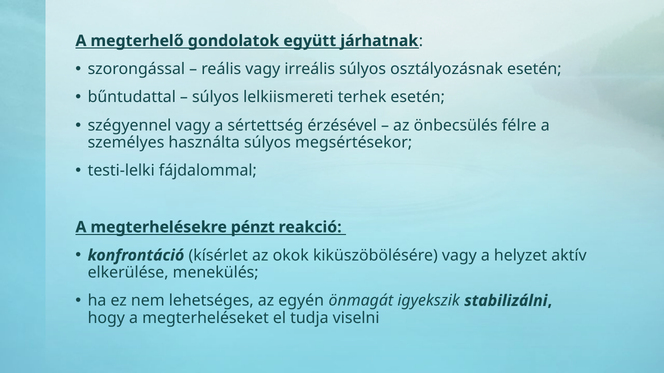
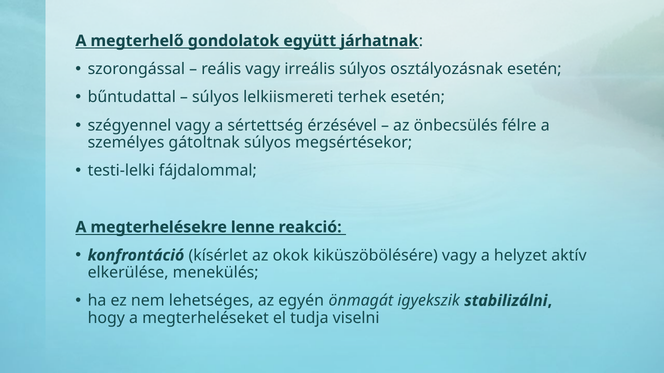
használta: használta -> gátoltnak (204, 143)
pénzt: pénzt -> lenne (253, 227)
